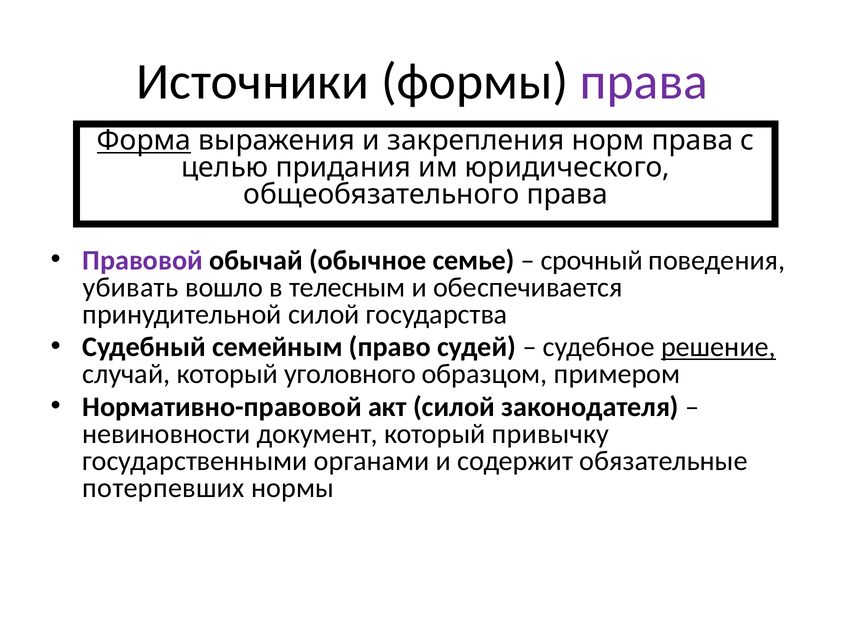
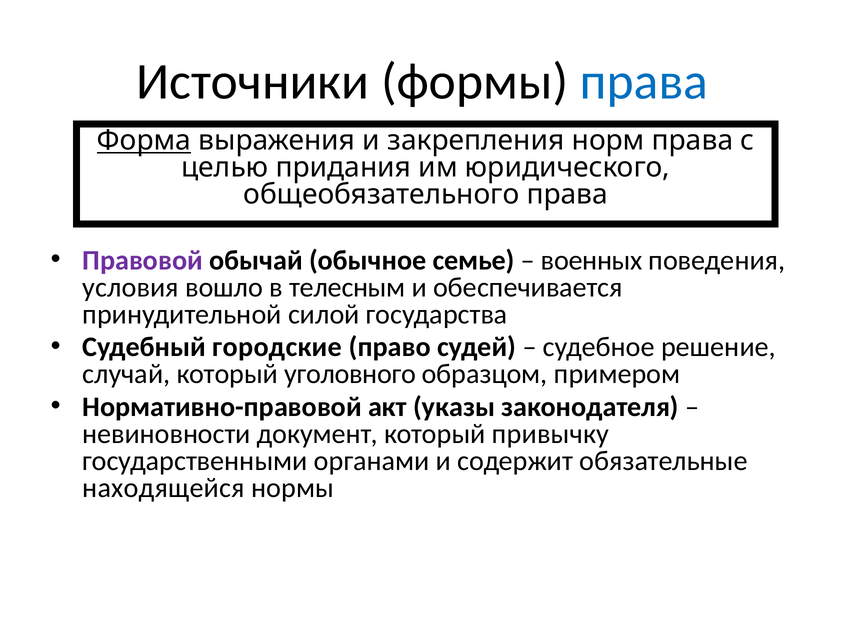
права colour: purple -> blue (644, 82)
срочный: срочный -> военных (592, 260)
убивать: убивать -> условия (131, 287)
семейным: семейным -> городские (277, 347)
решение underline: present -> none (718, 347)
акт силой: силой -> указы (454, 407)
потерпевших: потерпевших -> находящейся (164, 488)
